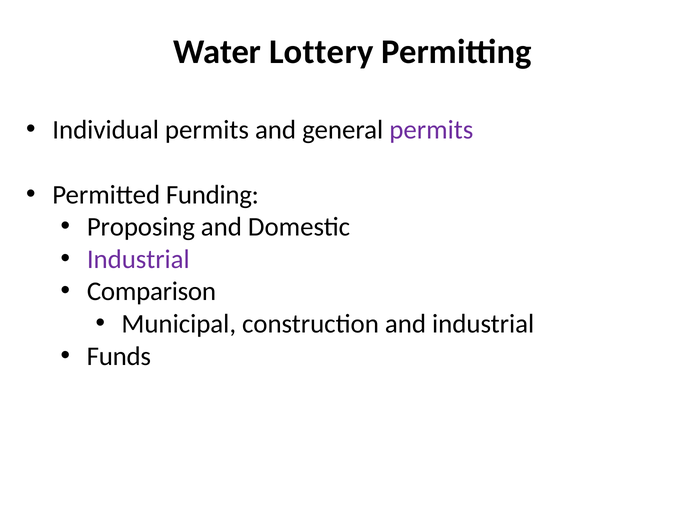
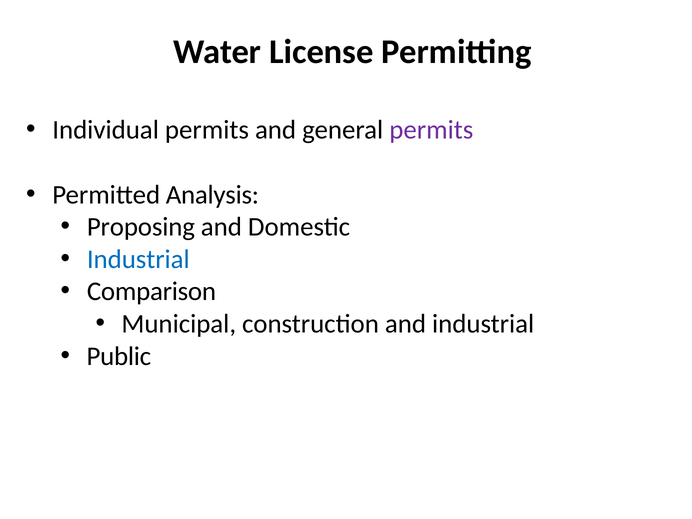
Lottery: Lottery -> License (321, 52)
Funding: Funding -> Analysis (212, 195)
Industrial colour: purple -> blue (138, 259)
Funds: Funds -> Public (119, 356)
